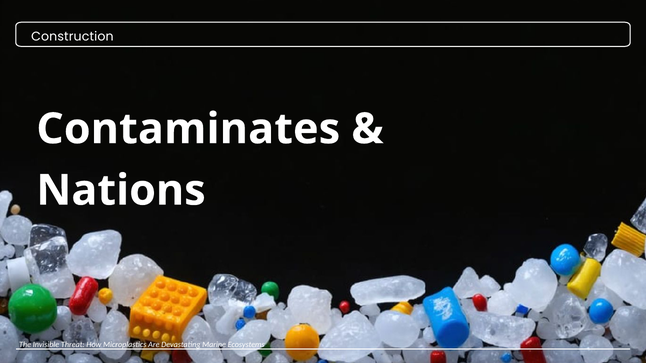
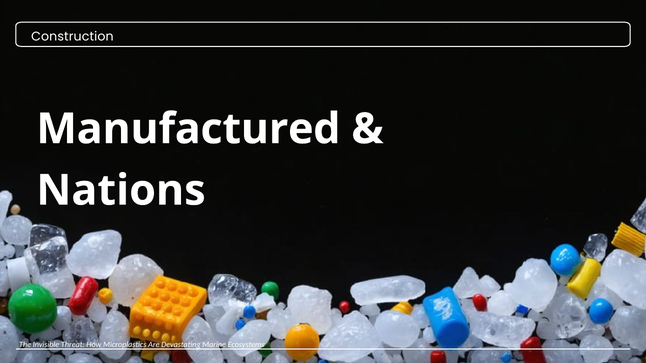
Contaminates: Contaminates -> Manufactured (188, 129)
